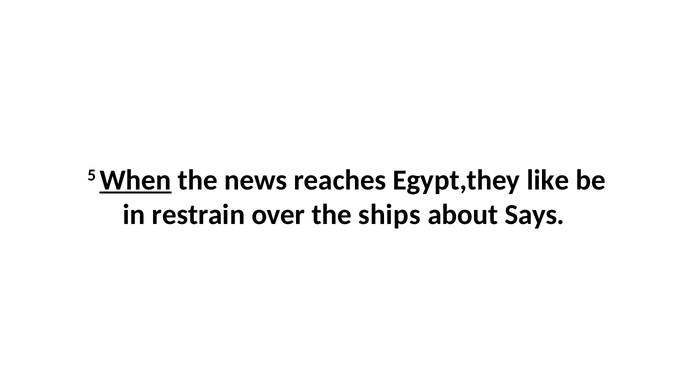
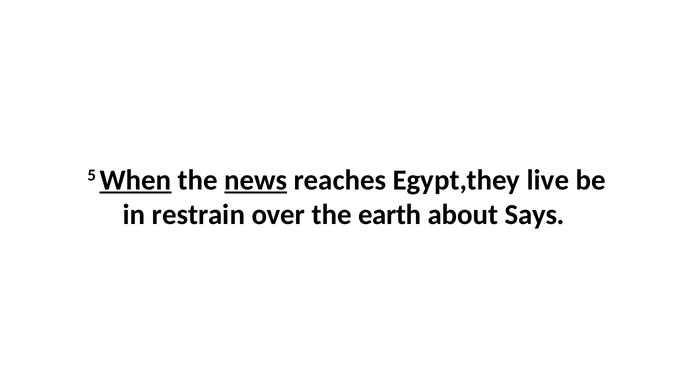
news underline: none -> present (256, 180)
like: like -> live (548, 180)
ships: ships -> earth (390, 215)
